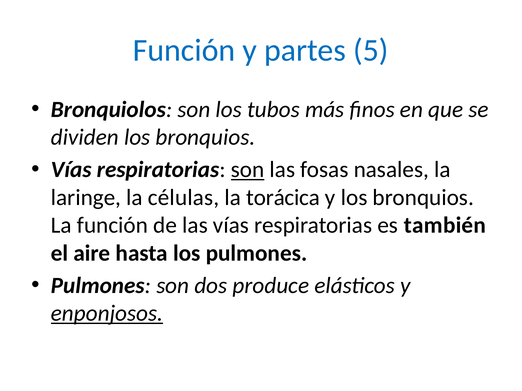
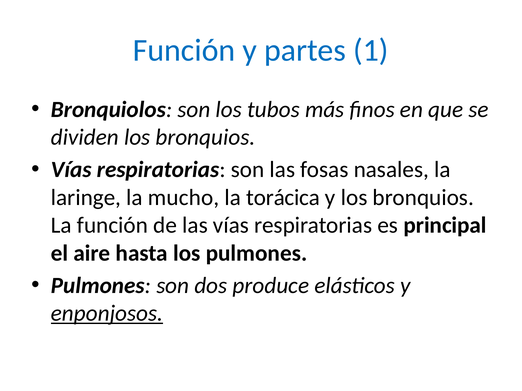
5: 5 -> 1 (371, 51)
son underline: present -> none (248, 170)
células: células -> mucho (184, 198)
también: también -> principal (445, 226)
